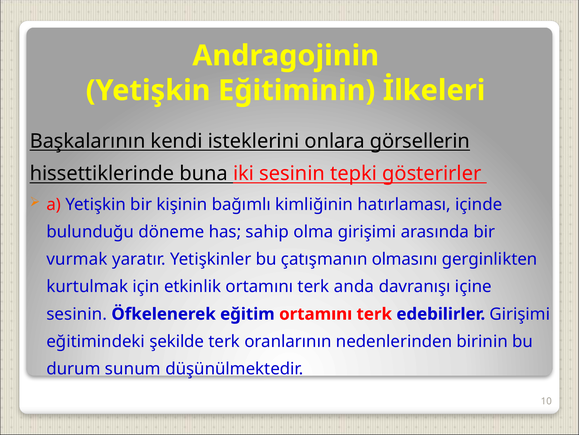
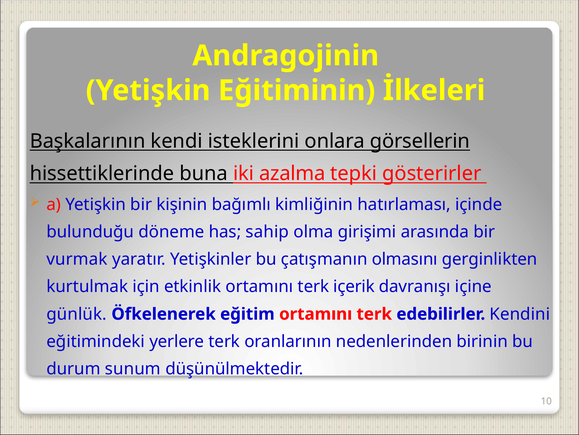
iki sesinin: sesinin -> azalma (292, 173)
anda: anda -> içerik (354, 286)
sesinin: sesinin -> günlük (77, 314)
edebilirler Girişimi: Girişimi -> Kendini (520, 314)
şekilde: şekilde -> yerlere (177, 341)
